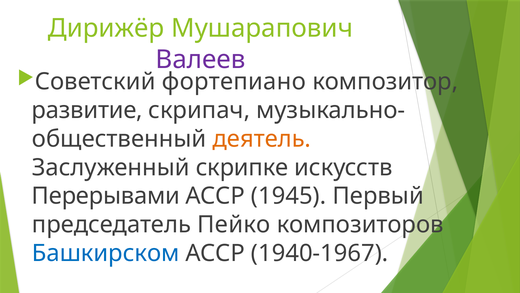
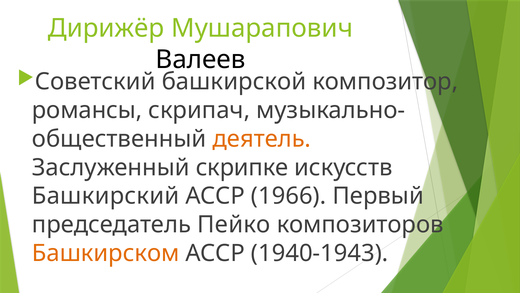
Валеев colour: purple -> black (201, 59)
фортепиано: фортепиано -> башкирской (234, 81)
развитие: развитие -> романсы (87, 110)
Перерывами: Перерывами -> Башкирский (106, 196)
1945: 1945 -> 1966 (289, 196)
Башкирском colour: blue -> orange (106, 253)
1940-1967: 1940-1967 -> 1940-1943 (320, 253)
